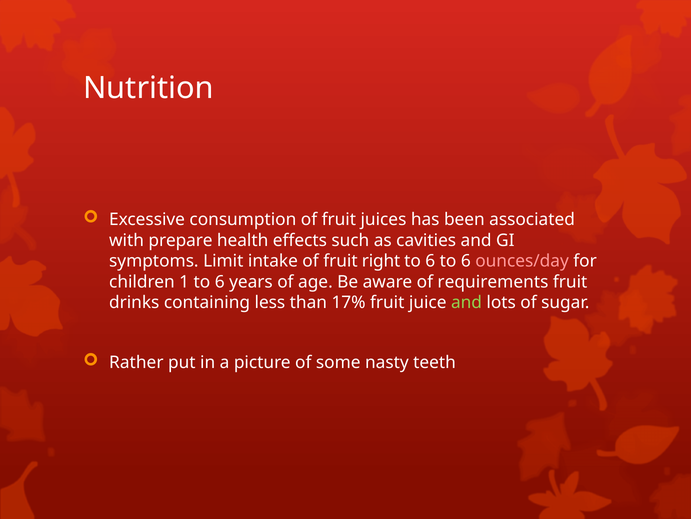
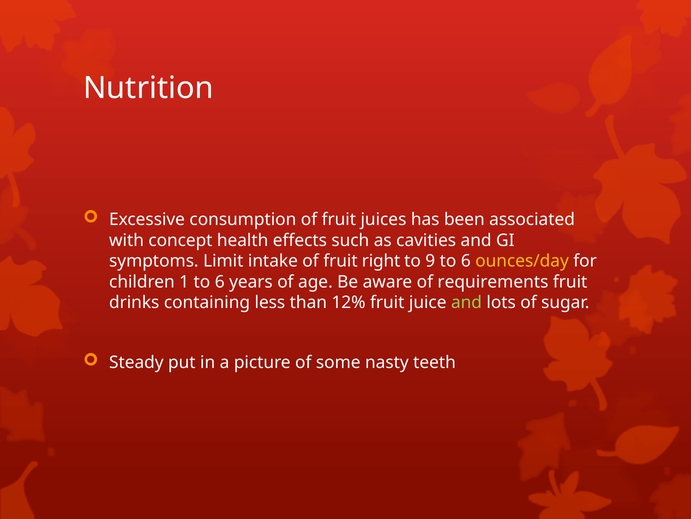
prepare: prepare -> concept (180, 240)
6: 6 -> 9 (430, 261)
ounces/day colour: pink -> yellow (522, 261)
17%: 17% -> 12% (349, 302)
Rather: Rather -> Steady (136, 362)
